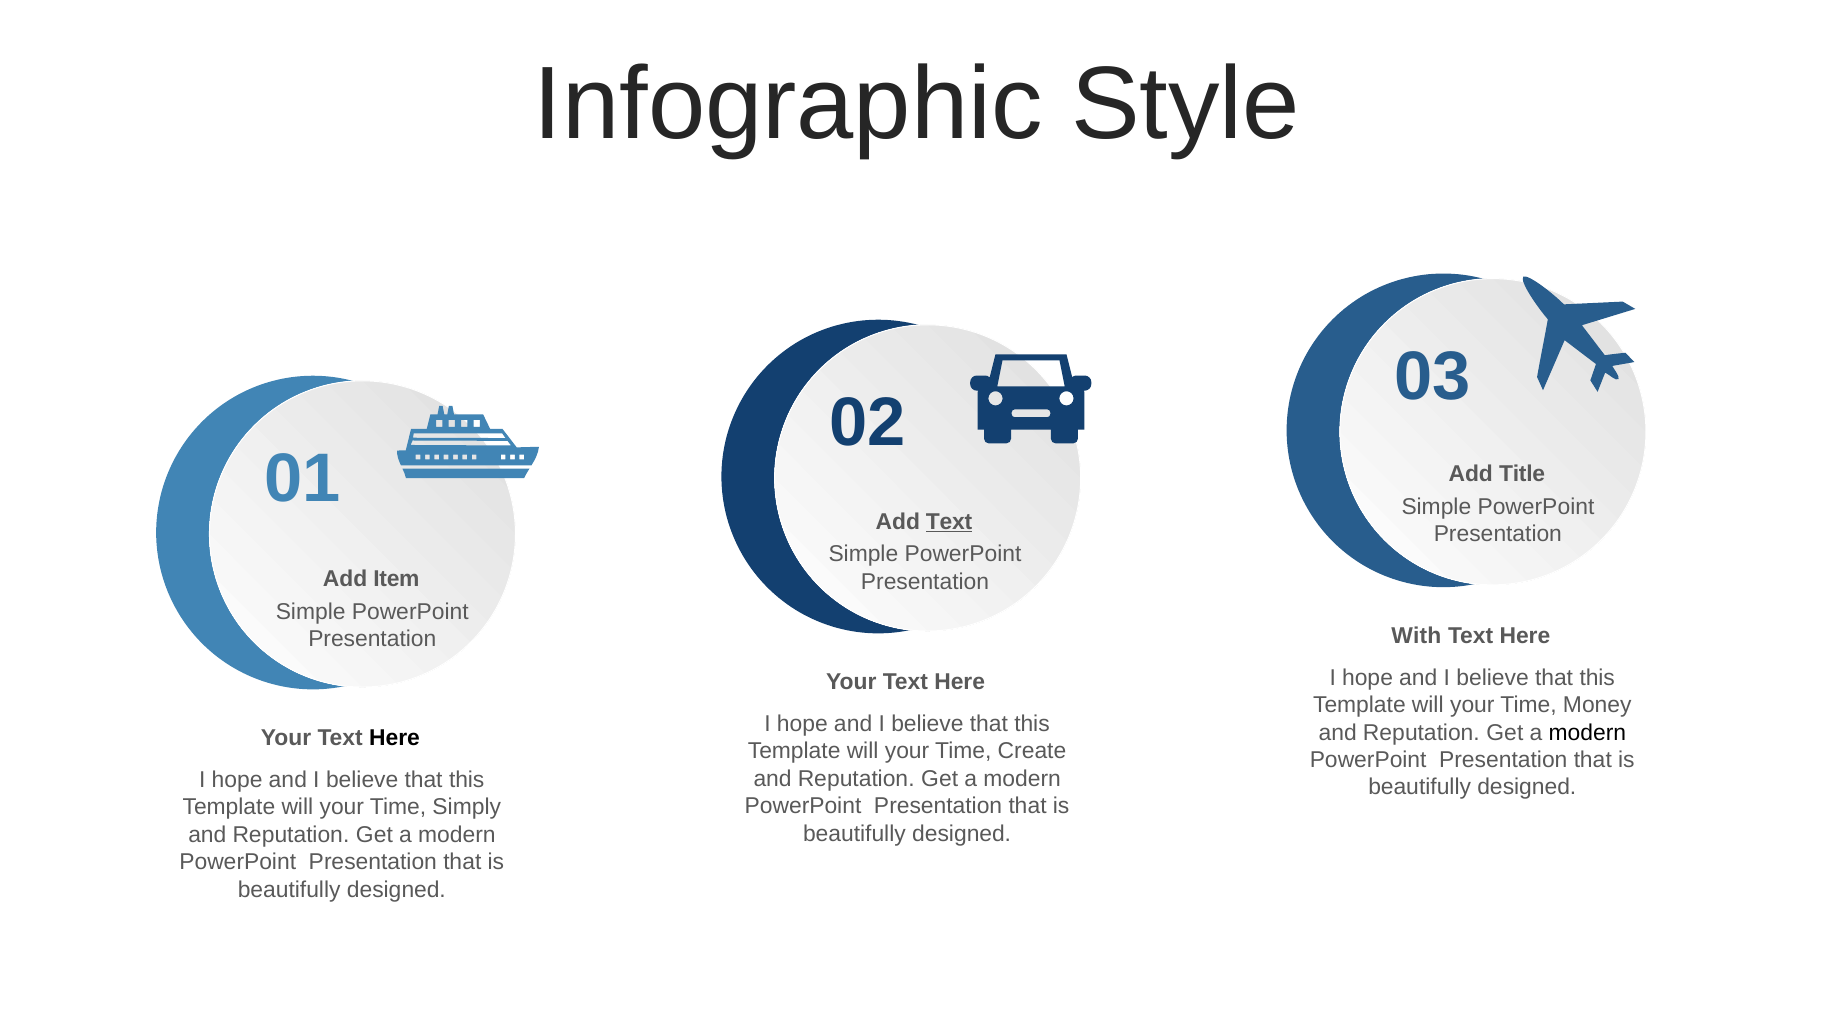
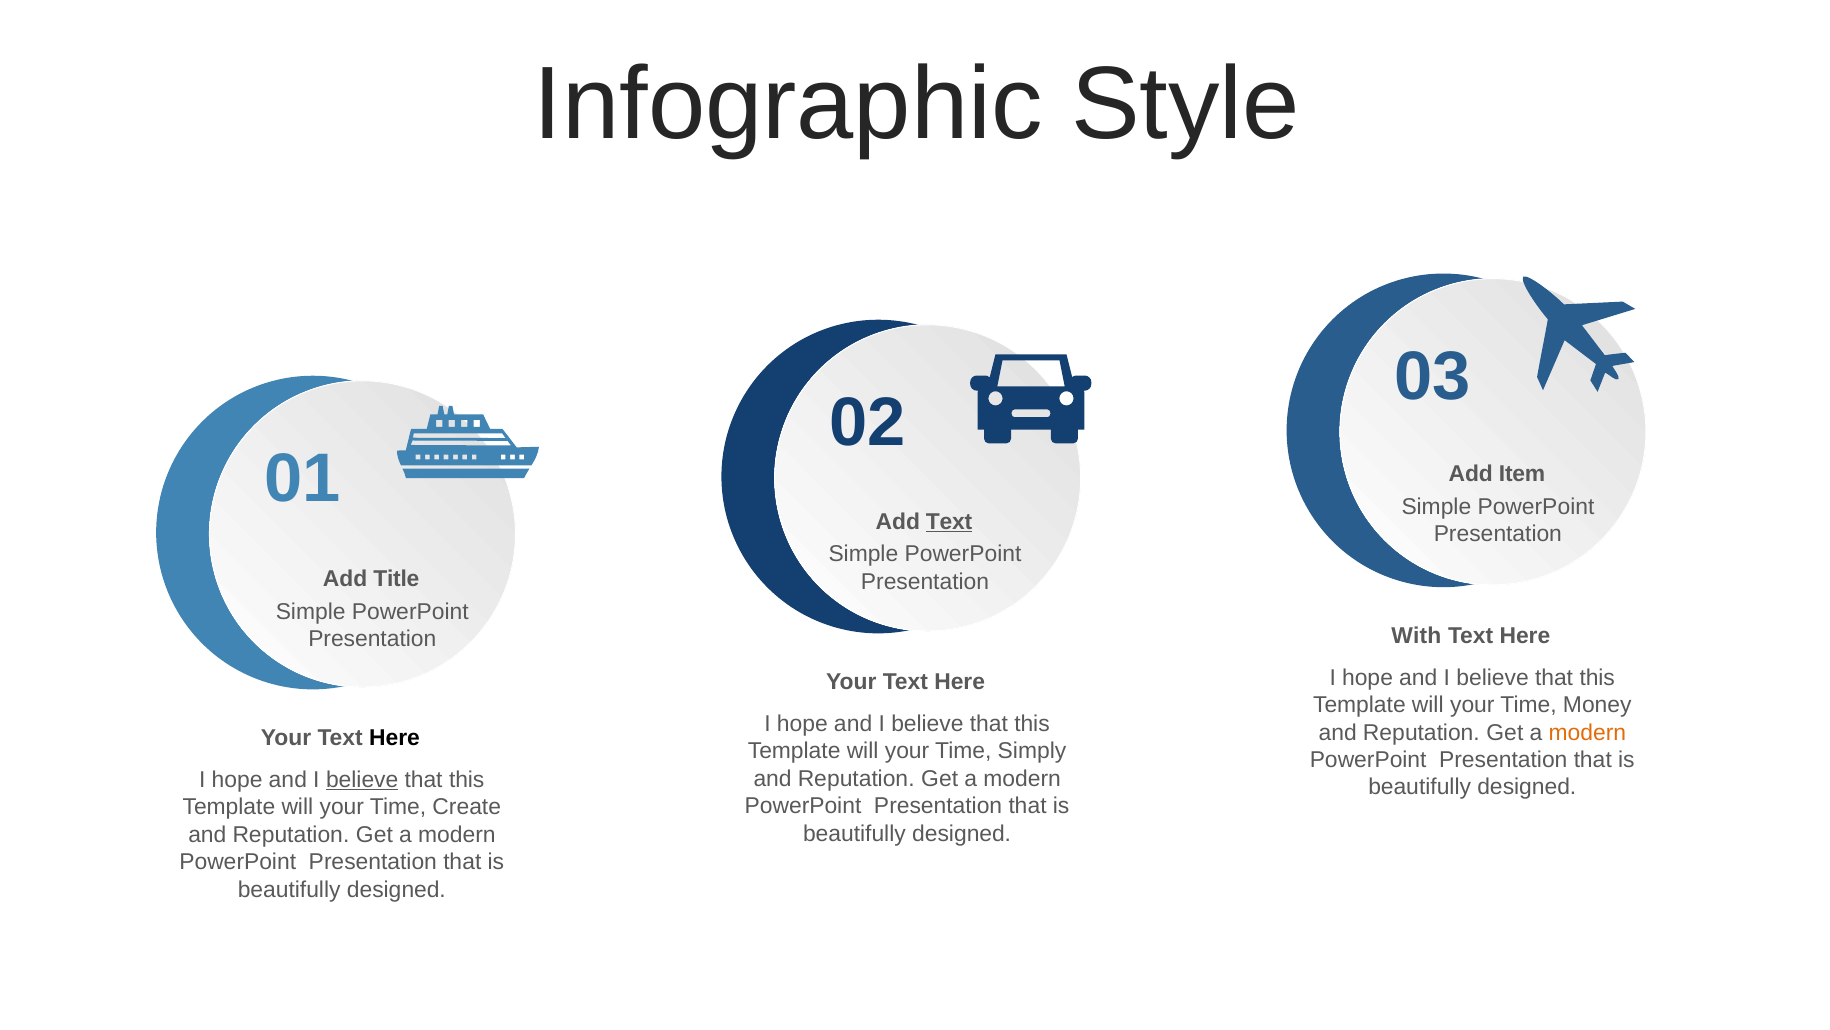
Title: Title -> Item (1522, 474)
Item: Item -> Title (396, 579)
modern colour: black -> orange (1587, 732)
Create: Create -> Simply (1032, 751)
believe underline: none -> present (362, 779)
Simply: Simply -> Create (467, 807)
